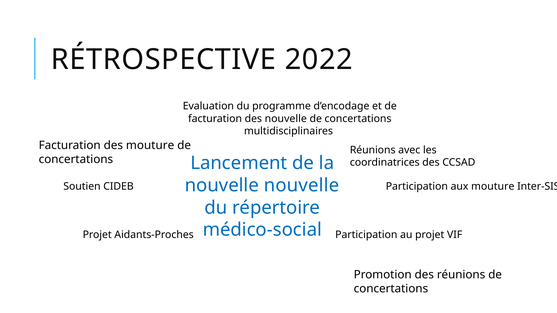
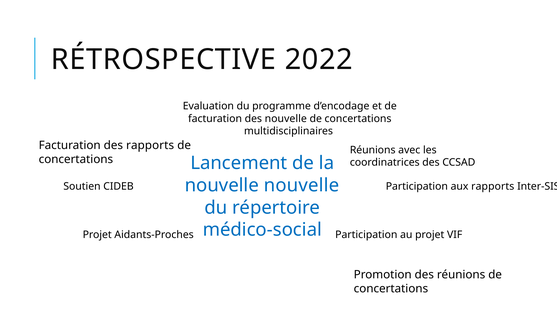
des mouture: mouture -> rapports (150, 146)
aux mouture: mouture -> rapports (493, 187)
